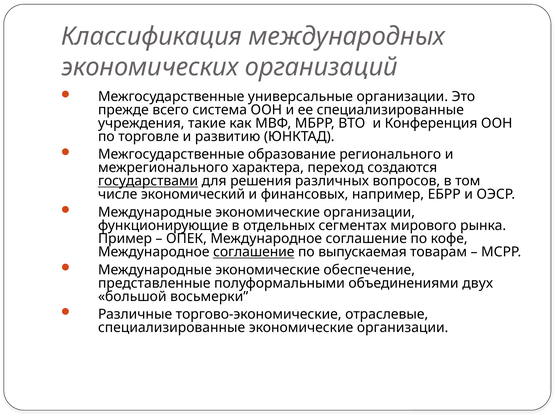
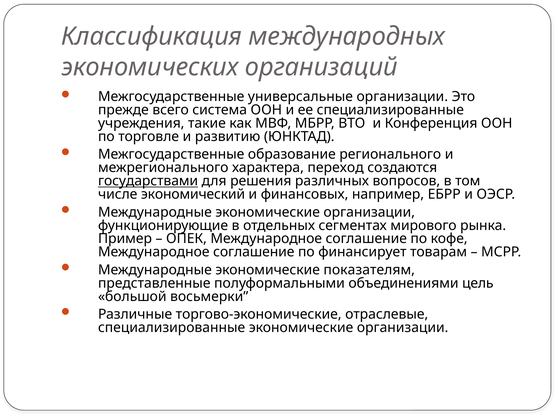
соглашение underline: present -> none (254, 252)
выпускаемая: выпускаемая -> финансирует (362, 252)
обеспечение: обеспечение -> показателям (369, 270)
двух: двух -> цель (478, 283)
